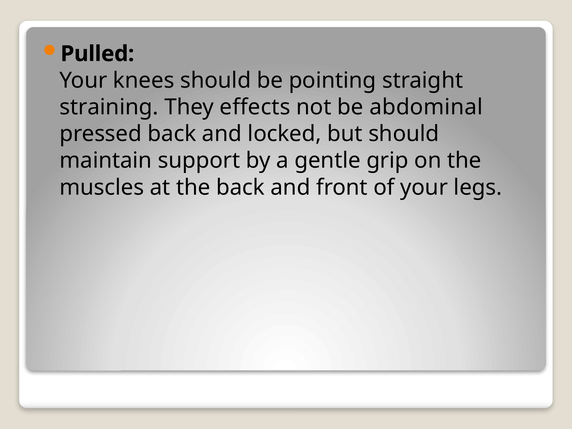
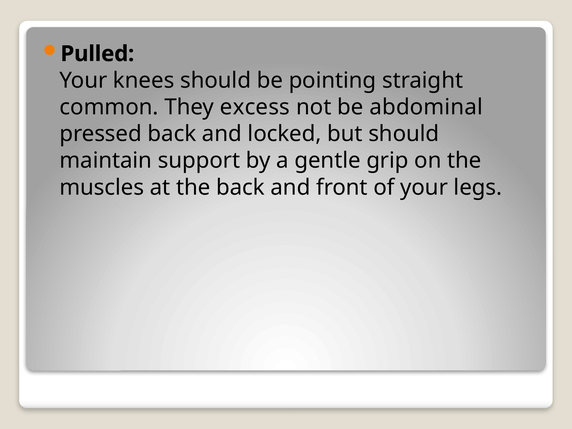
straining: straining -> common (109, 107)
effects: effects -> excess (255, 107)
